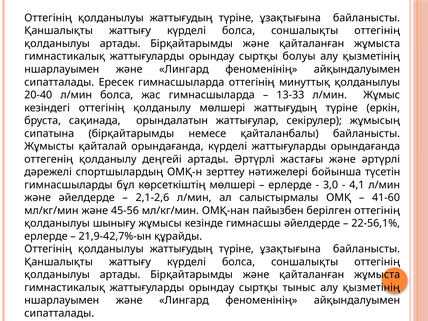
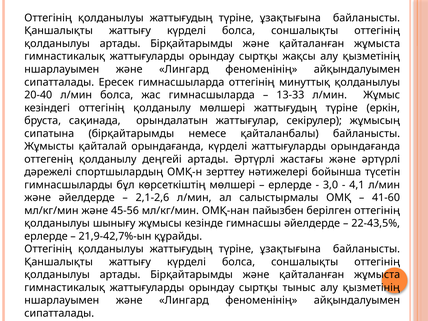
болуы: болуы -> жақсы (299, 56)
22-56,1%: 22-56,1% -> 22-43,5% (376, 223)
